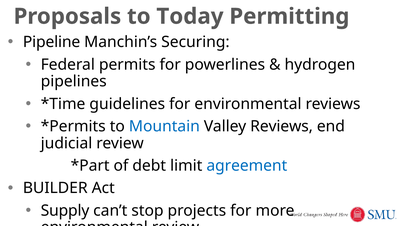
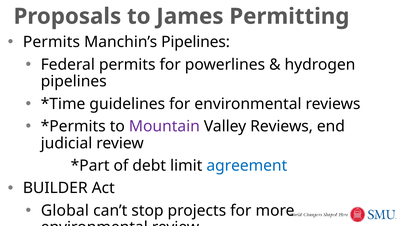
Today: Today -> James (190, 16)
Pipeline: Pipeline -> Permits (51, 42)
Manchin’s Securing: Securing -> Pipelines (196, 42)
Mountain colour: blue -> purple (164, 126)
Supply: Supply -> Global (65, 211)
